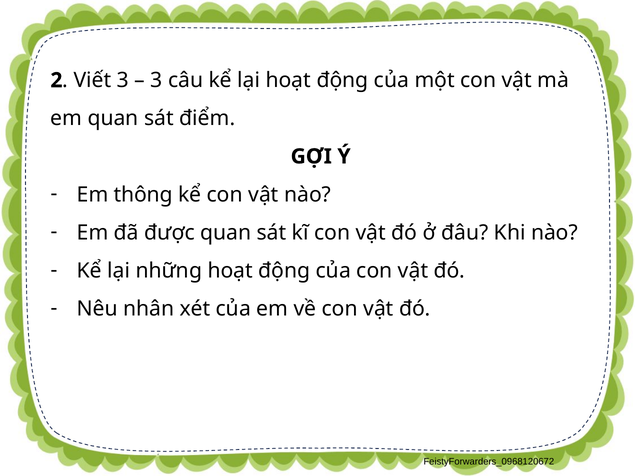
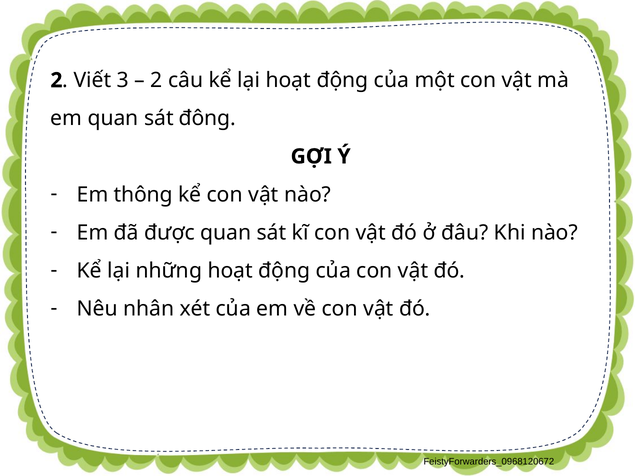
3: 3 -> 2 (156, 80)
điểm: điểm -> đông (207, 118)
